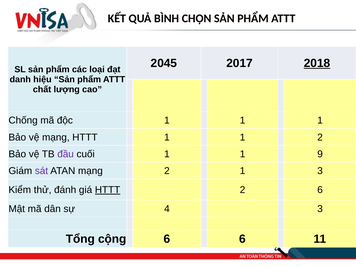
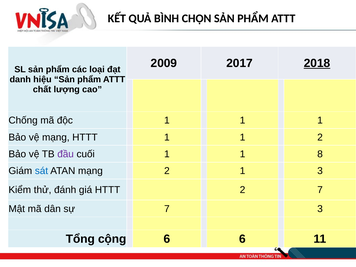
2045: 2045 -> 2009 (164, 63)
9: 9 -> 8 (320, 154)
sát colour: purple -> blue (42, 171)
HTTT underline: present -> none (108, 190)
2 6: 6 -> 7 (320, 190)
sự 4: 4 -> 7 (167, 209)
